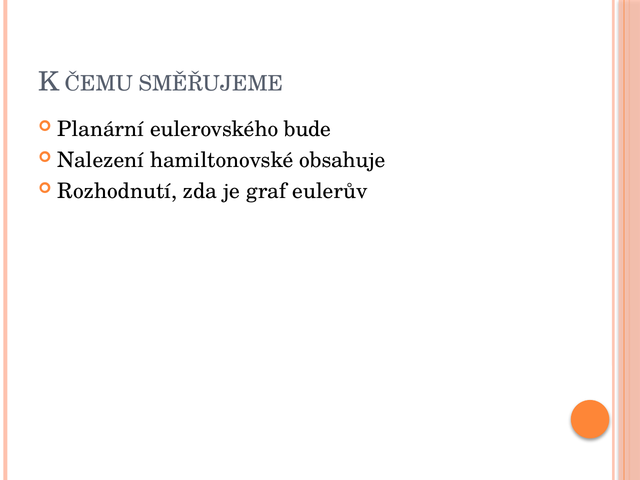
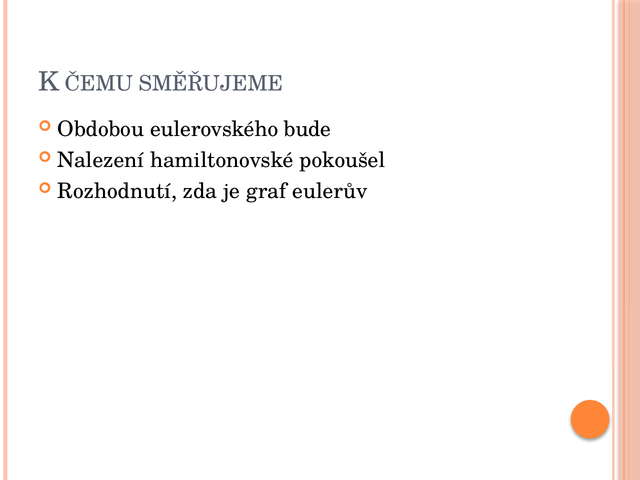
Planární: Planární -> Obdobou (101, 129)
obsahuje: obsahuje -> pokoušel (342, 160)
